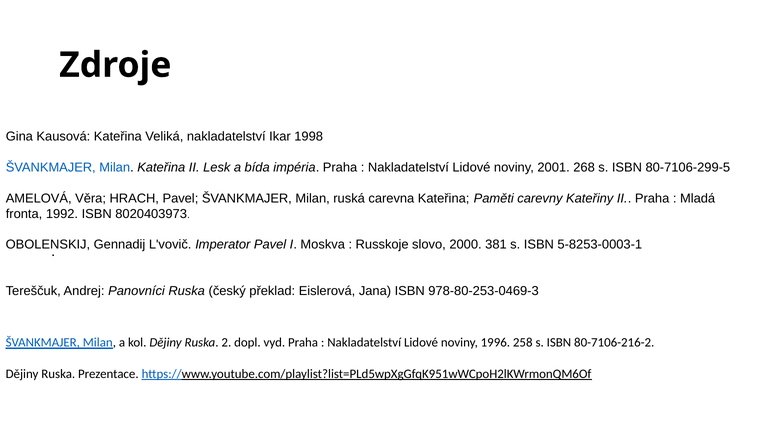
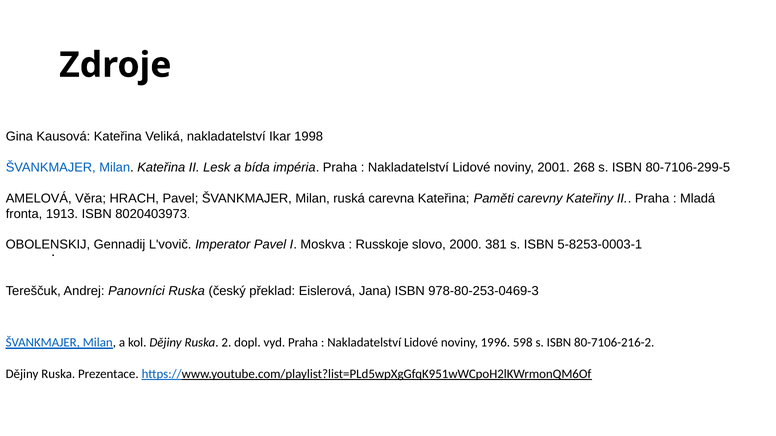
1992: 1992 -> 1913 (62, 214)
258: 258 -> 598 (523, 343)
